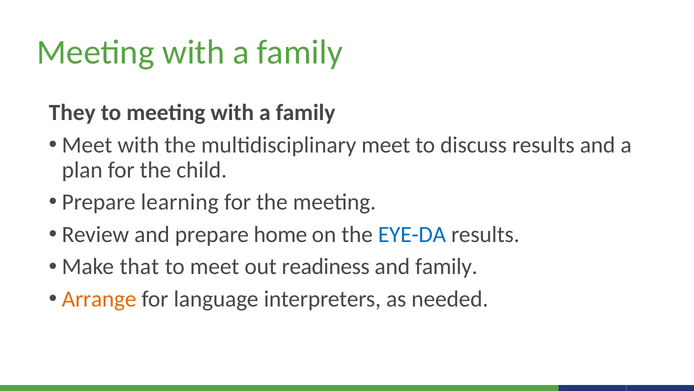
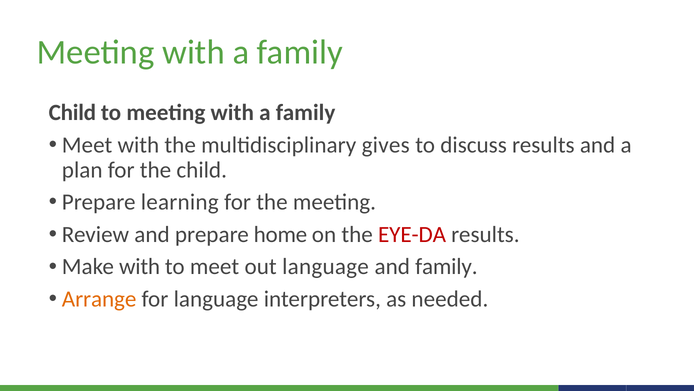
They: They -> Child (72, 112)
multidisciplinary meet: meet -> gives (386, 145)
EYE-DA colour: blue -> red (412, 234)
Make that: that -> with (140, 266)
out readiness: readiness -> language (325, 266)
